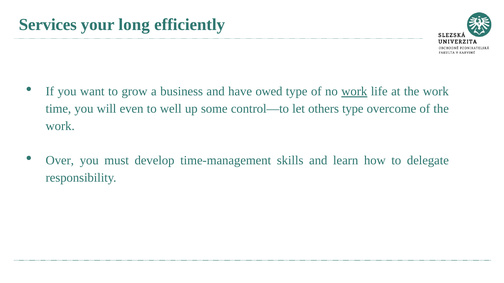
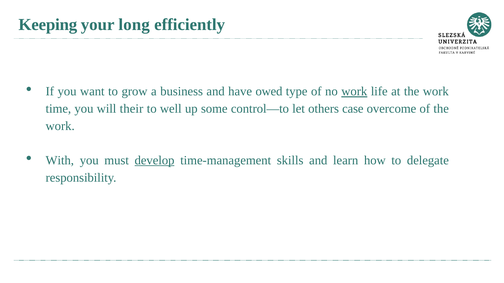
Services: Services -> Keeping (48, 25)
even: even -> their (132, 109)
others type: type -> case (353, 109)
Over: Over -> With (60, 161)
develop underline: none -> present (155, 161)
